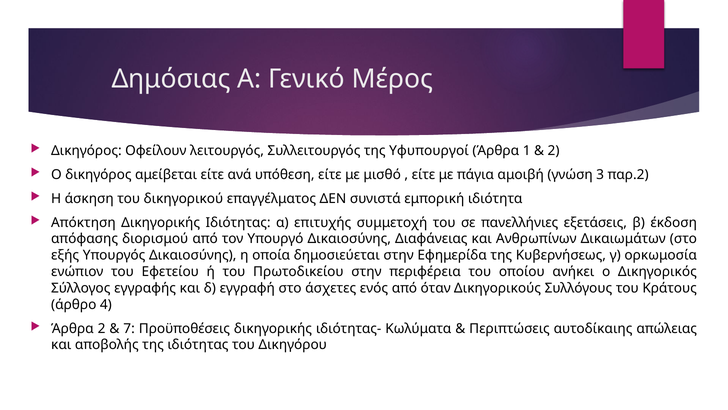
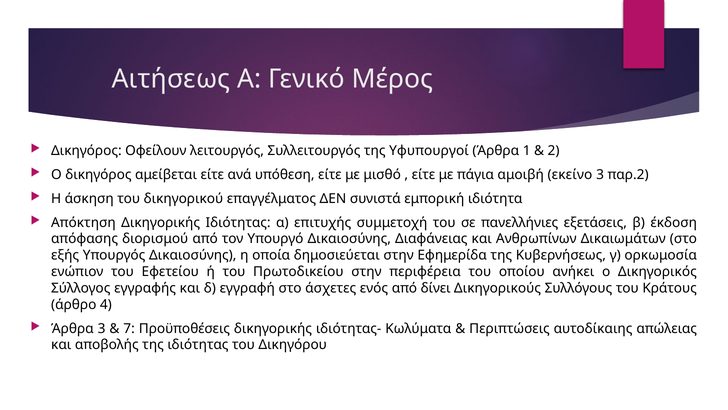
Δημόσιας: Δημόσιας -> Αιτήσεως (171, 79)
γνώση: γνώση -> εκείνο (570, 174)
όταν: όταν -> δίνει (436, 288)
Άρθρα 2: 2 -> 3 (102, 328)
